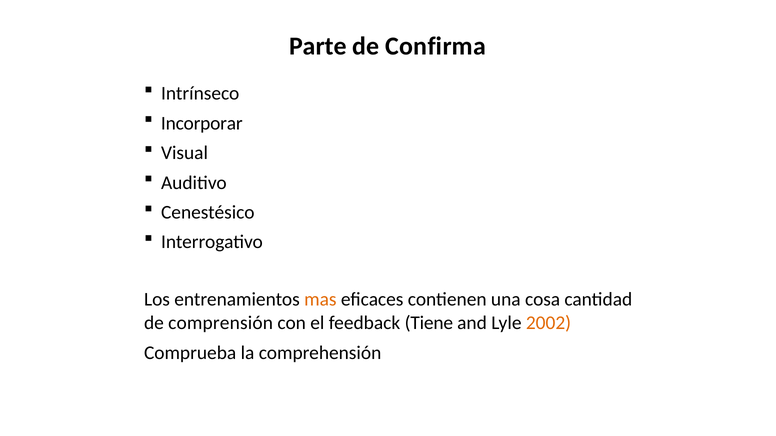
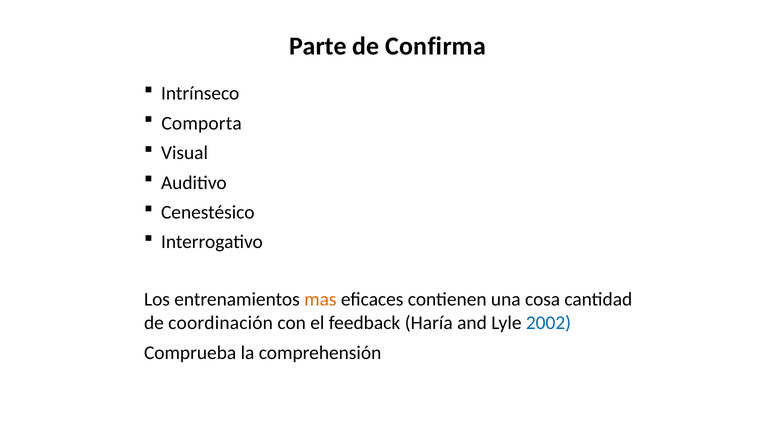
Incorporar: Incorporar -> Comporta (202, 123)
comprensión: comprensión -> coordinación (221, 323)
Tiene: Tiene -> Haría (429, 323)
2002 colour: orange -> blue (549, 323)
